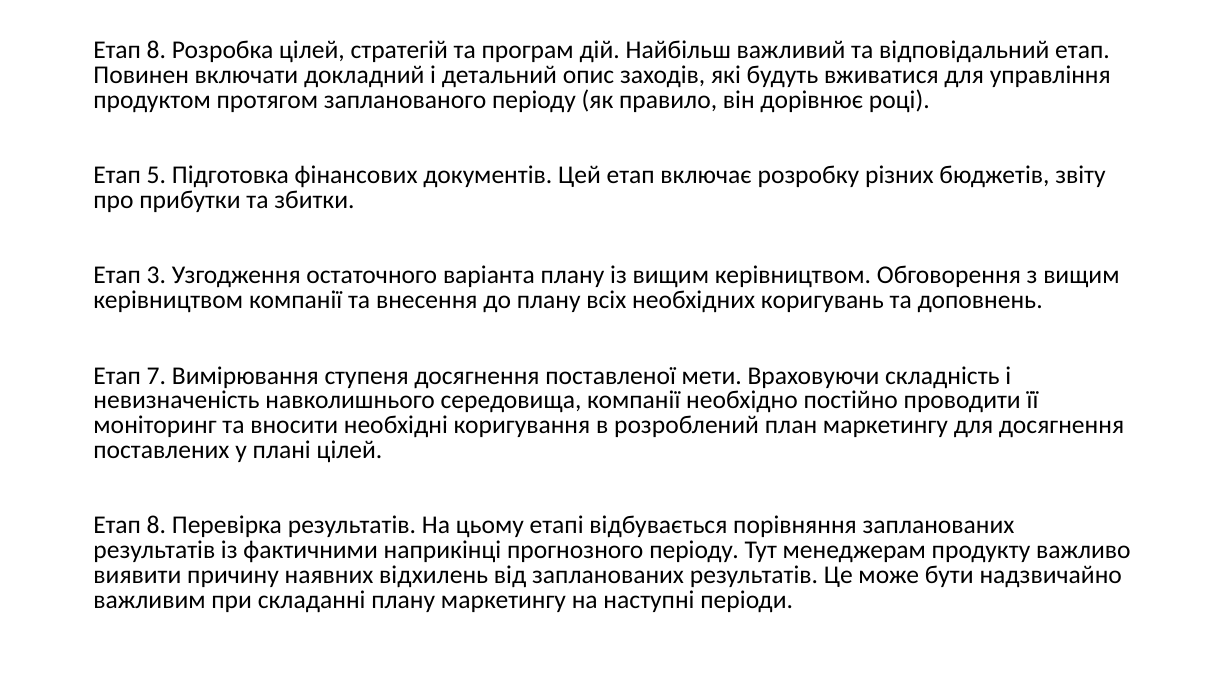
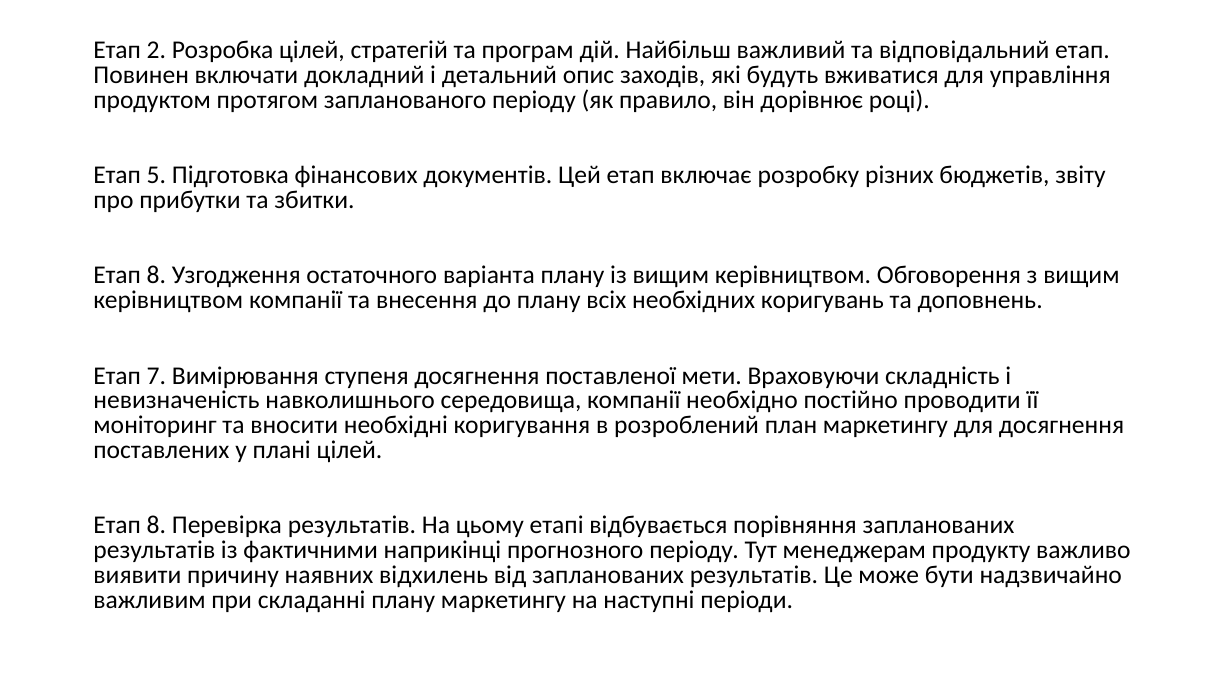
8: 8 -> 2 (156, 51)
3: 3 -> 8 (156, 276)
